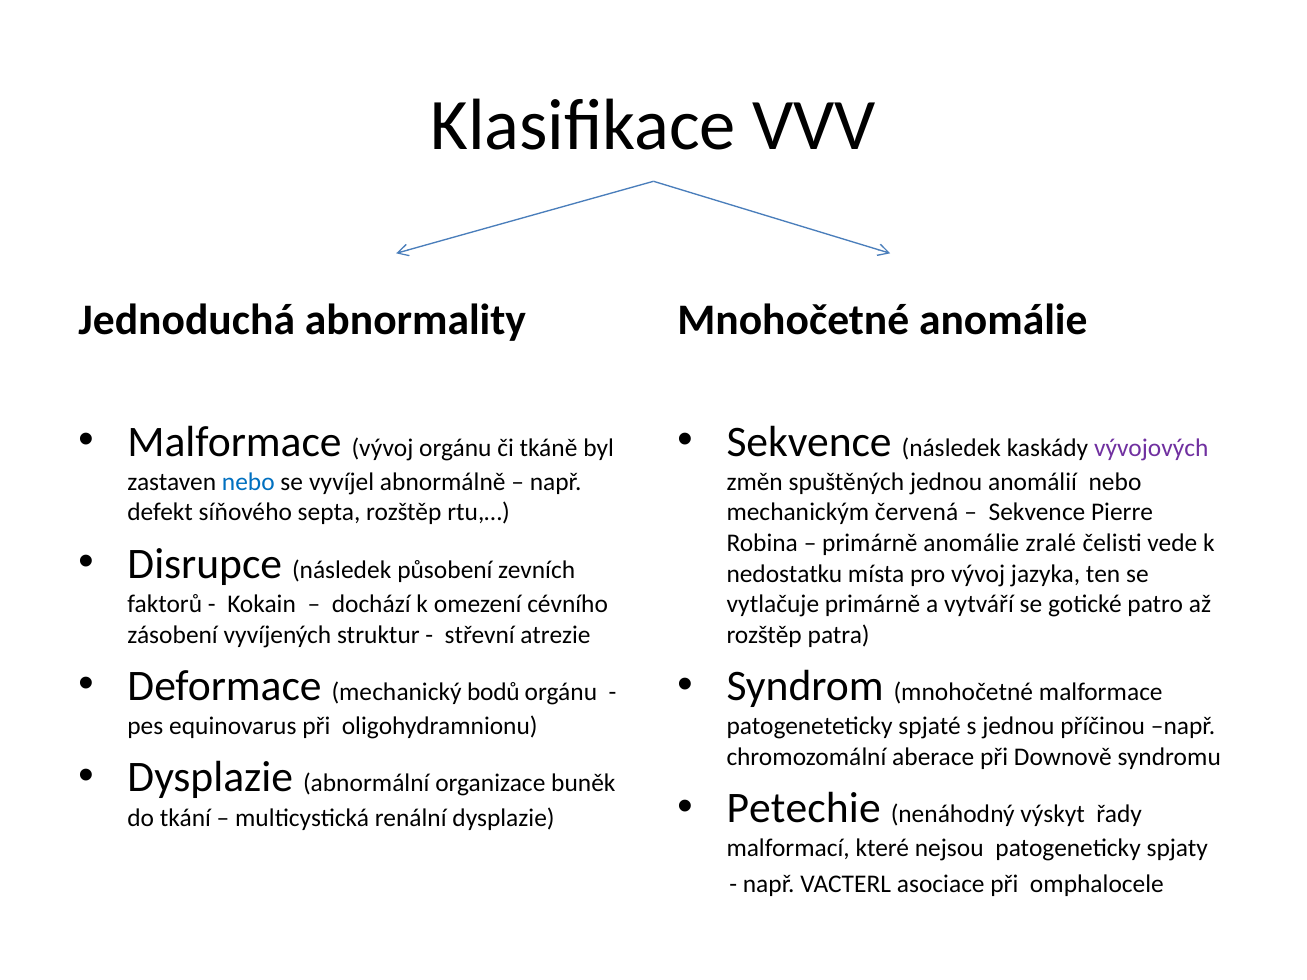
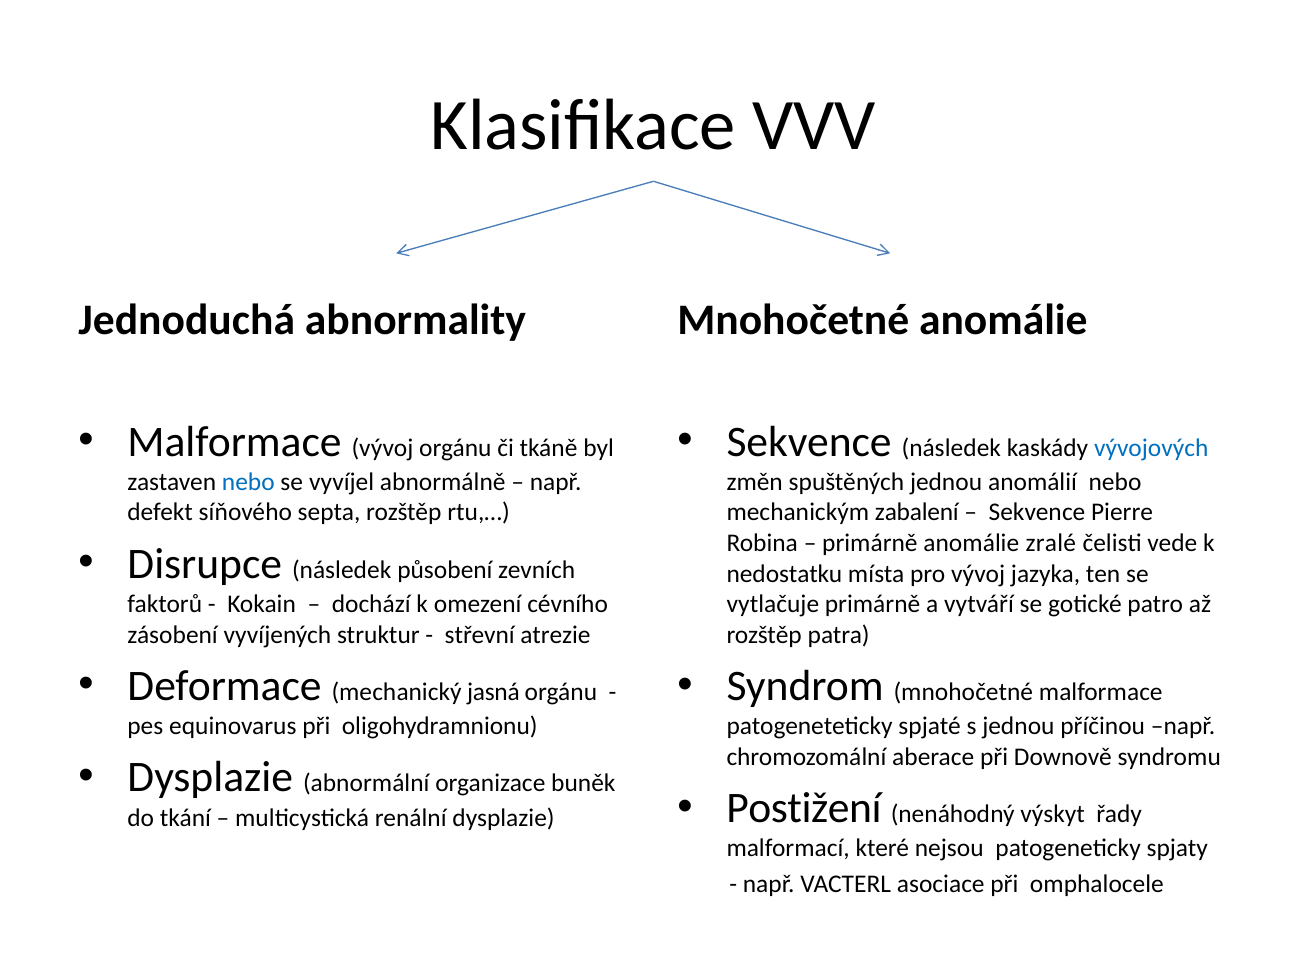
vývojových colour: purple -> blue (1151, 448)
červená: červená -> zabalení (917, 513)
bodů: bodů -> jasná (493, 692)
Petechie: Petechie -> Postižení (804, 808)
